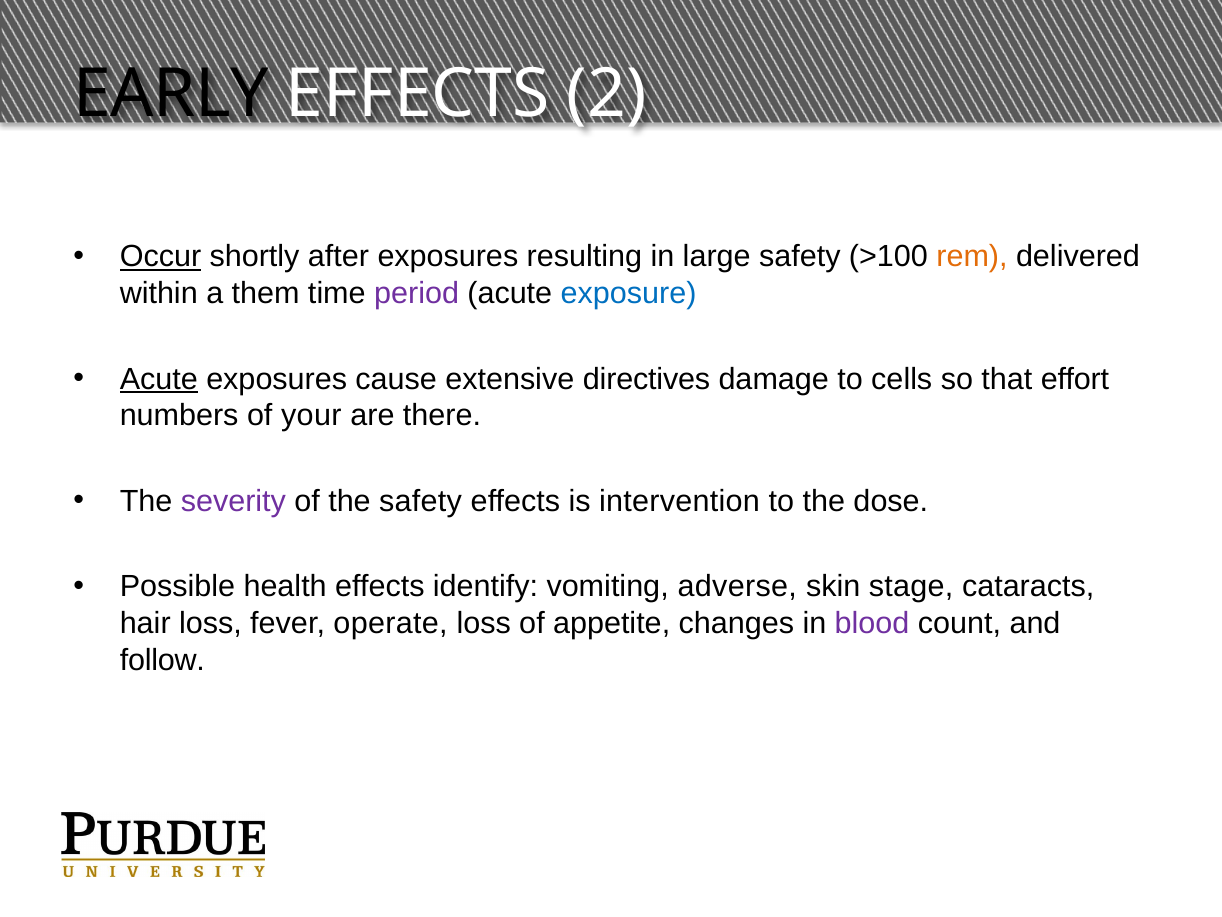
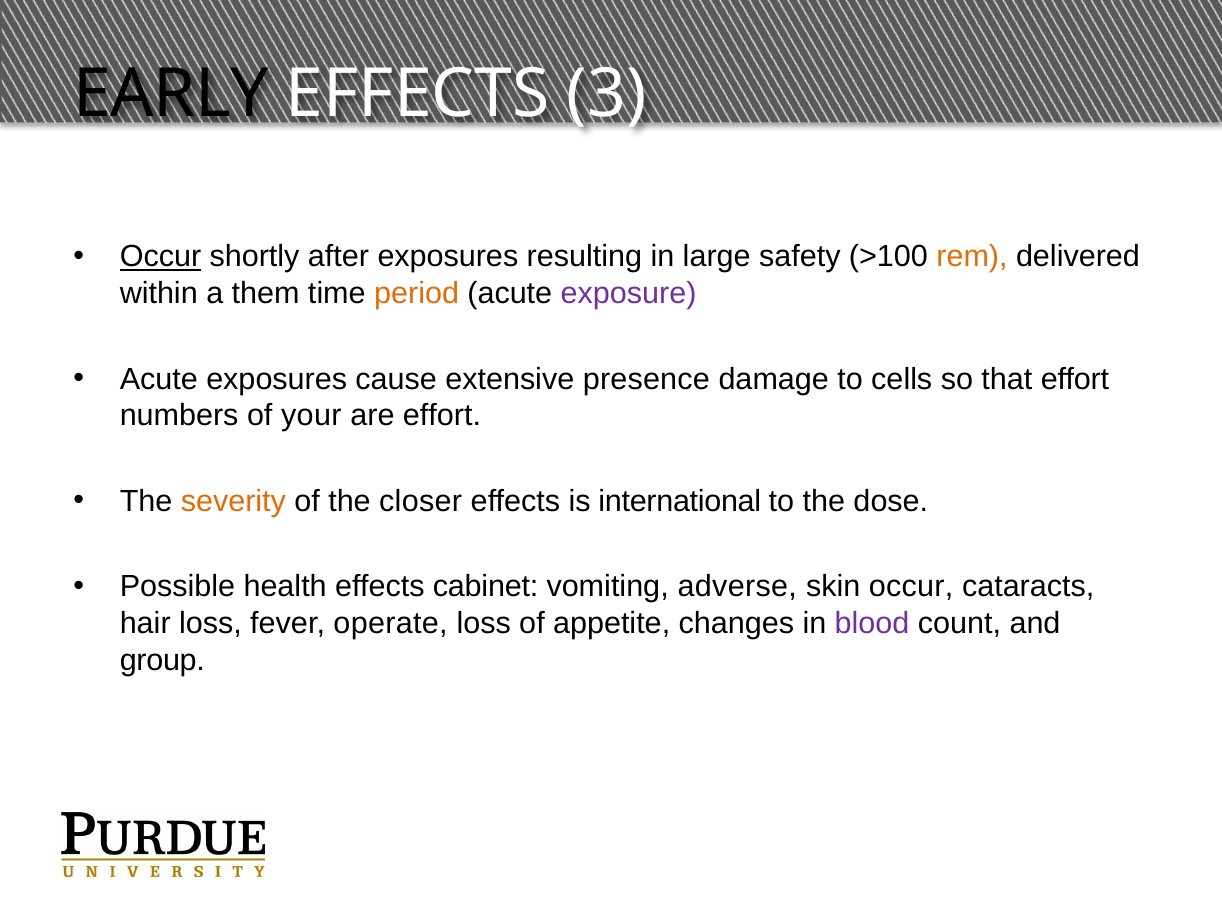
2: 2 -> 3 (607, 94)
period colour: purple -> orange (417, 293)
exposure colour: blue -> purple (629, 293)
Acute underline: present -> none (159, 379)
directives: directives -> presence (646, 379)
are there: there -> effort (442, 416)
severity colour: purple -> orange (233, 501)
the safety: safety -> closer (421, 501)
intervention: intervention -> international (680, 501)
identify: identify -> cabinet (486, 587)
skin stage: stage -> occur (911, 587)
follow: follow -> group (162, 660)
